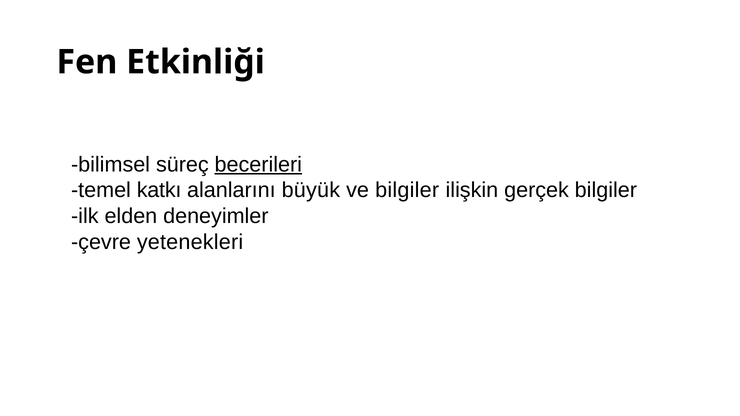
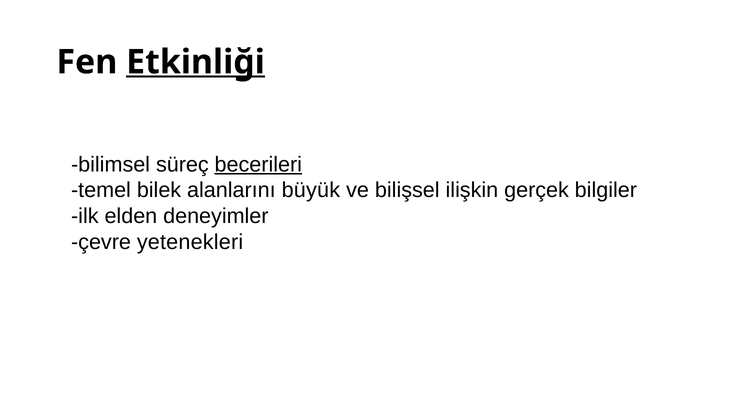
Etkinliği underline: none -> present (195, 62)
katkı: katkı -> bilek (159, 190)
ve bilgiler: bilgiler -> bilişsel (407, 190)
